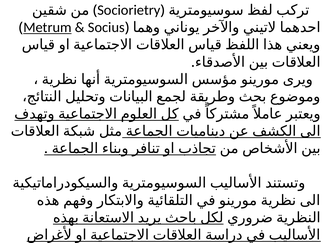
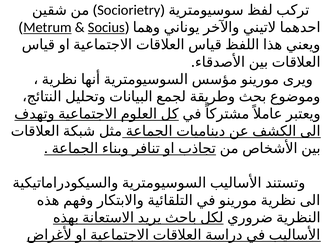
Socius underline: none -> present (106, 27)
